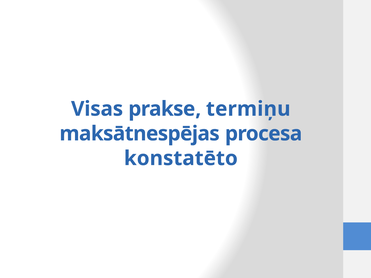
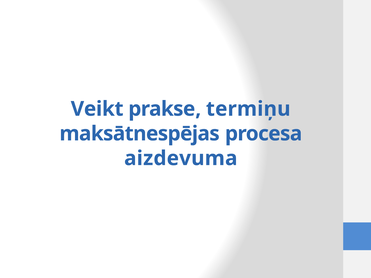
Visas: Visas -> Veikt (97, 109)
konstatēto: konstatēto -> aizdevuma (181, 158)
